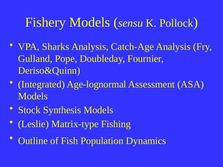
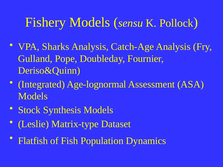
Fishing: Fishing -> Dataset (116, 124)
Outline: Outline -> Flatfish (33, 141)
